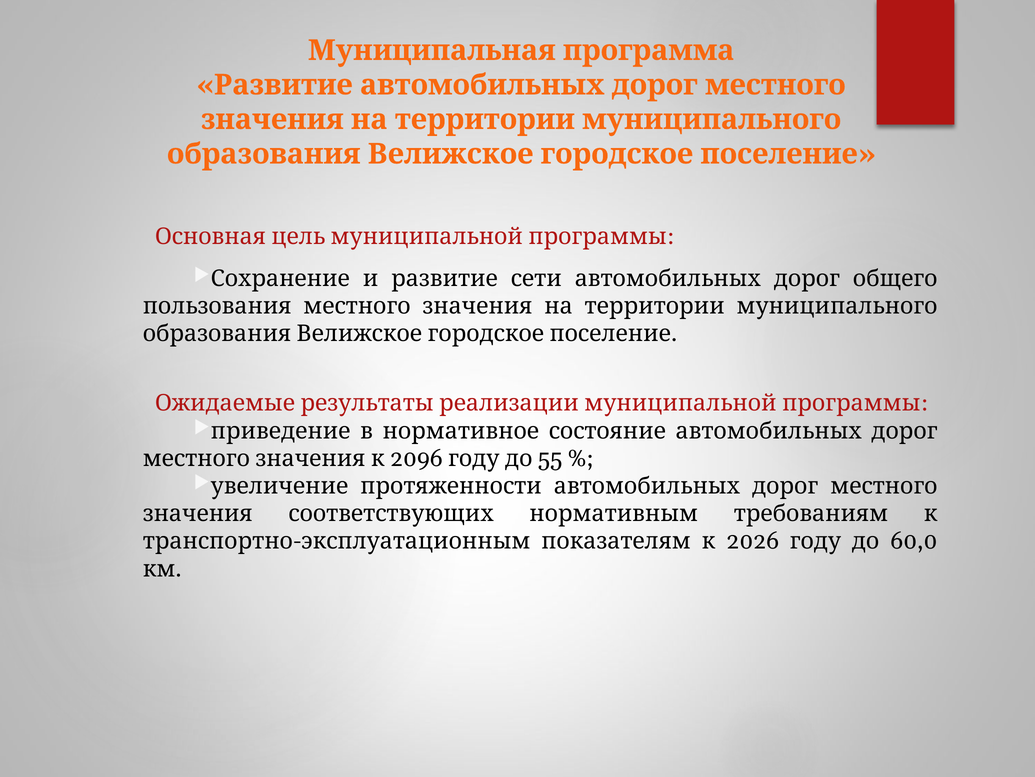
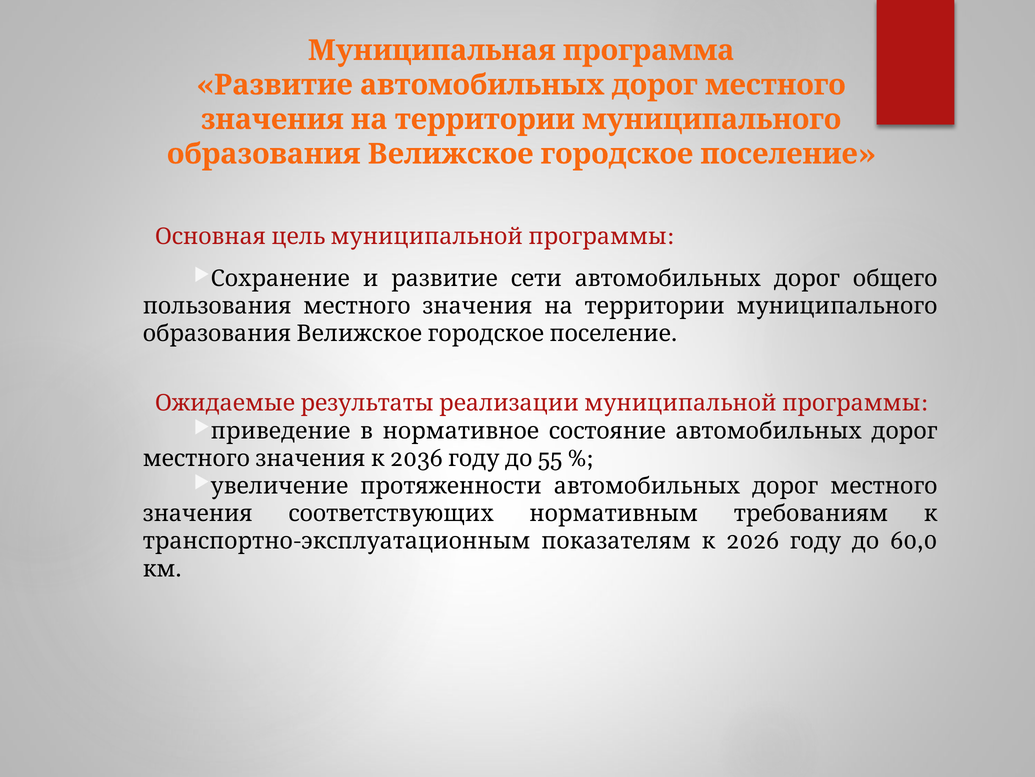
2096: 2096 -> 2036 (416, 458)
